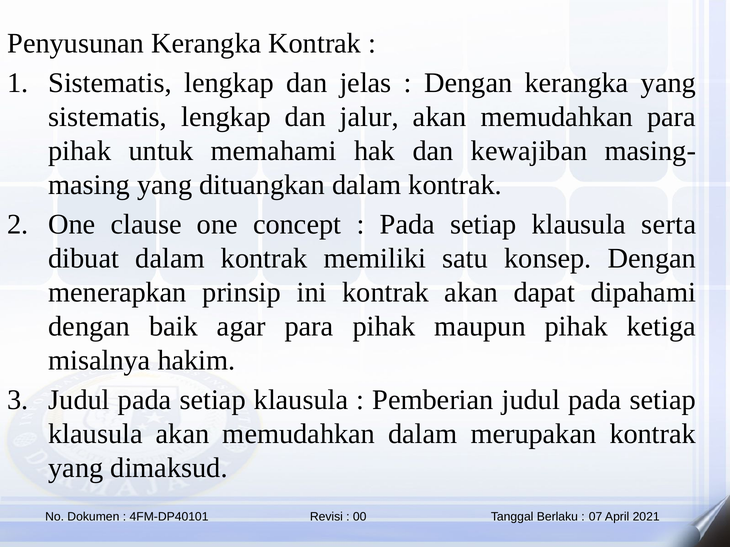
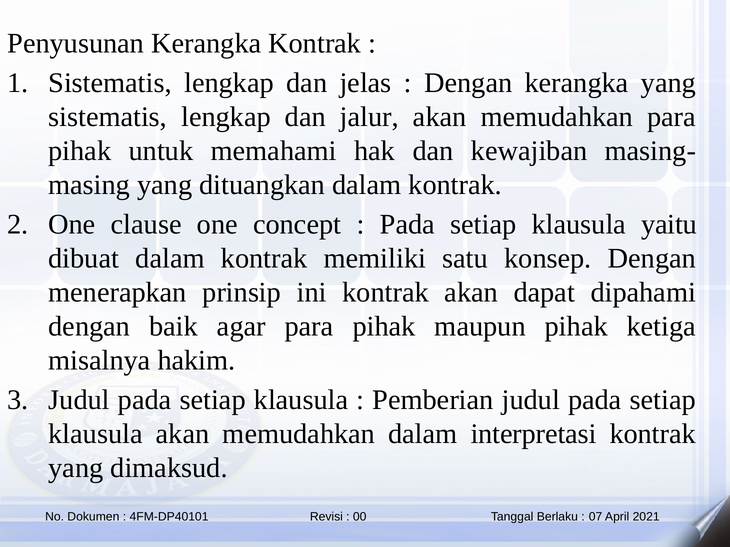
serta: serta -> yaitu (669, 225)
merupakan: merupakan -> interpretasi (534, 434)
